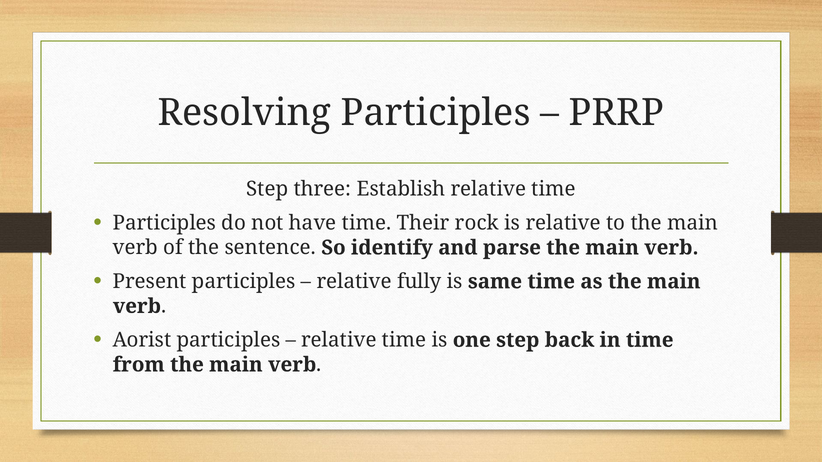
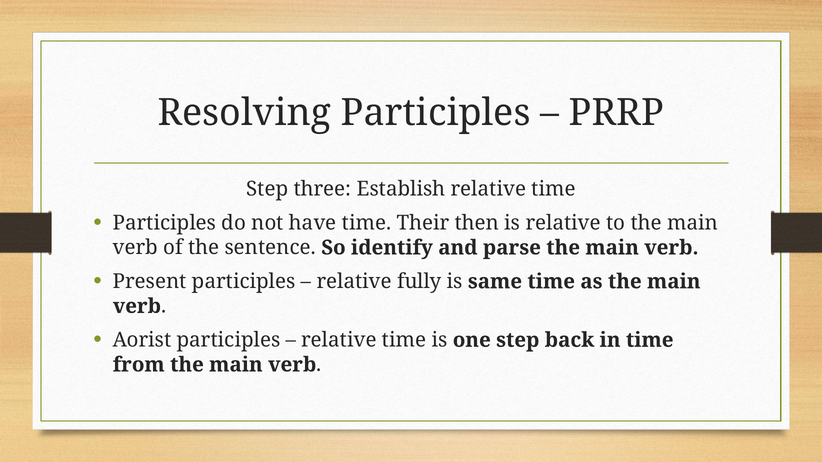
rock: rock -> then (477, 223)
